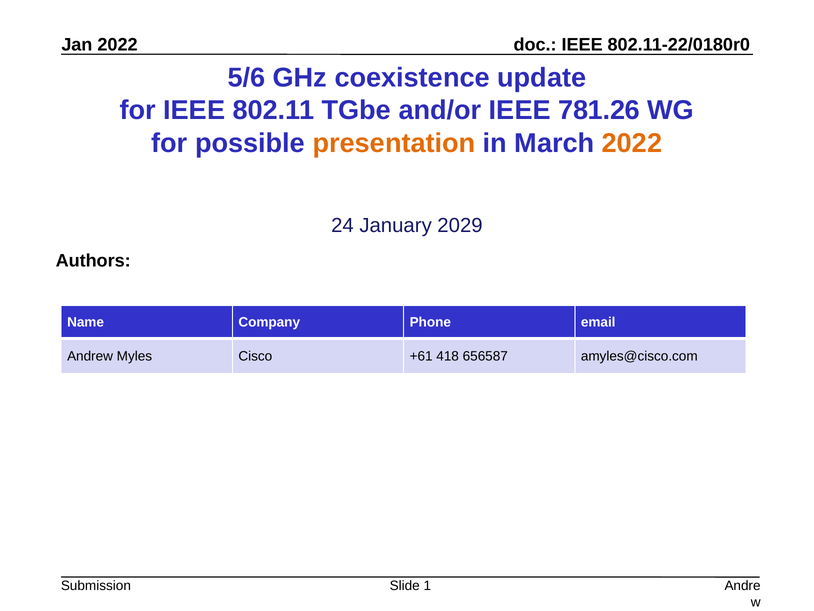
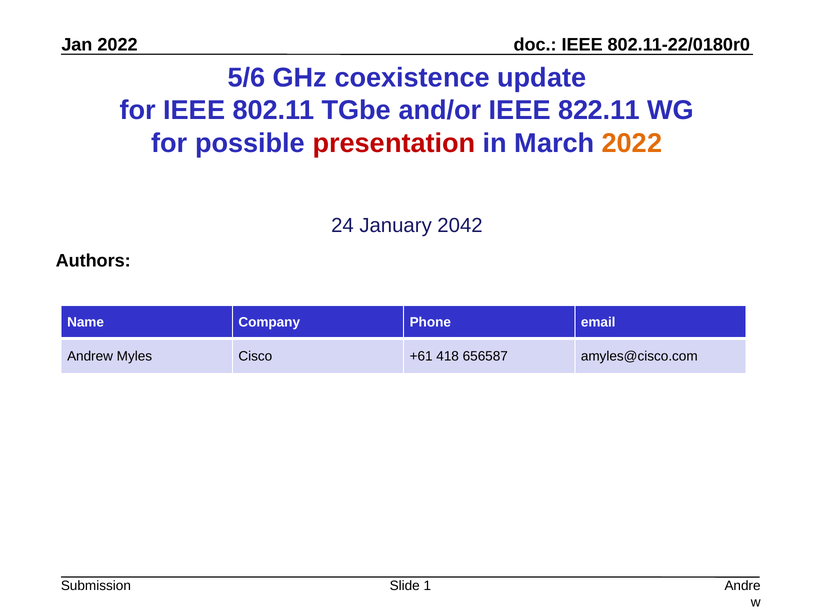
781.26: 781.26 -> 822.11 (599, 110)
presentation colour: orange -> red (394, 143)
2029: 2029 -> 2042 (460, 225)
